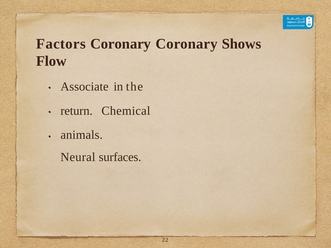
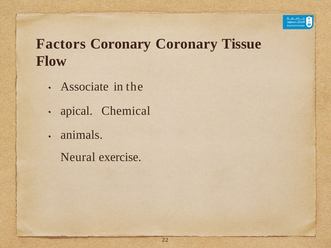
Shows: Shows -> Tissue (242, 44)
return: return -> apical (77, 111)
surfaces: surfaces -> exercise (120, 157)
